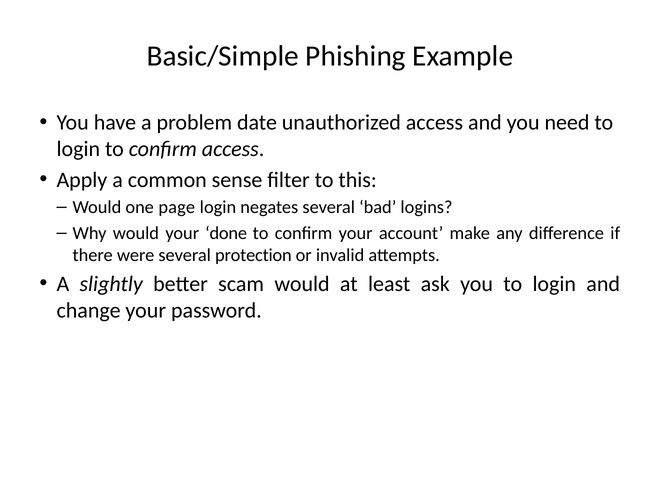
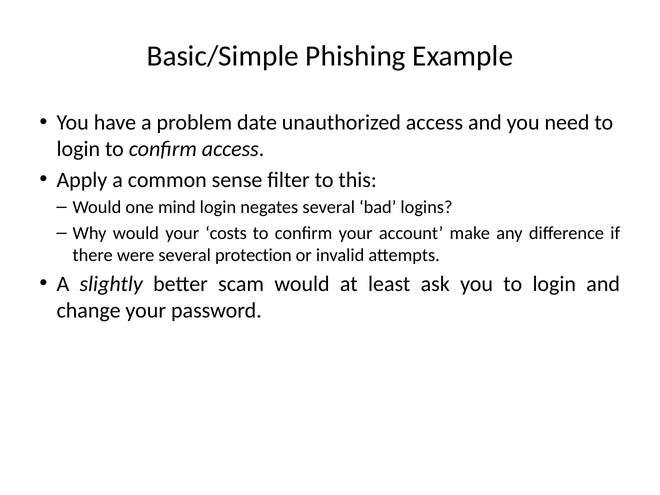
page: page -> mind (177, 207)
done: done -> costs (226, 233)
